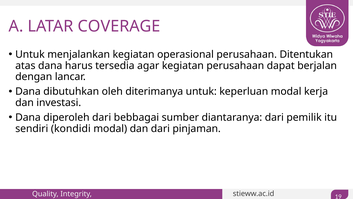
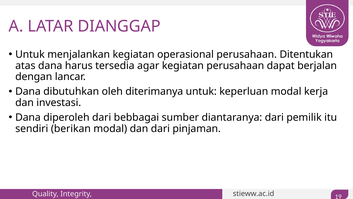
COVERAGE: COVERAGE -> DIANGGAP (119, 26)
kondidi: kondidi -> berikan (71, 128)
